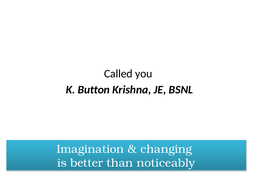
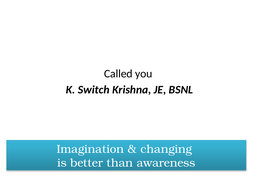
Button: Button -> Switch (94, 90)
noticeably: noticeably -> awareness (166, 163)
